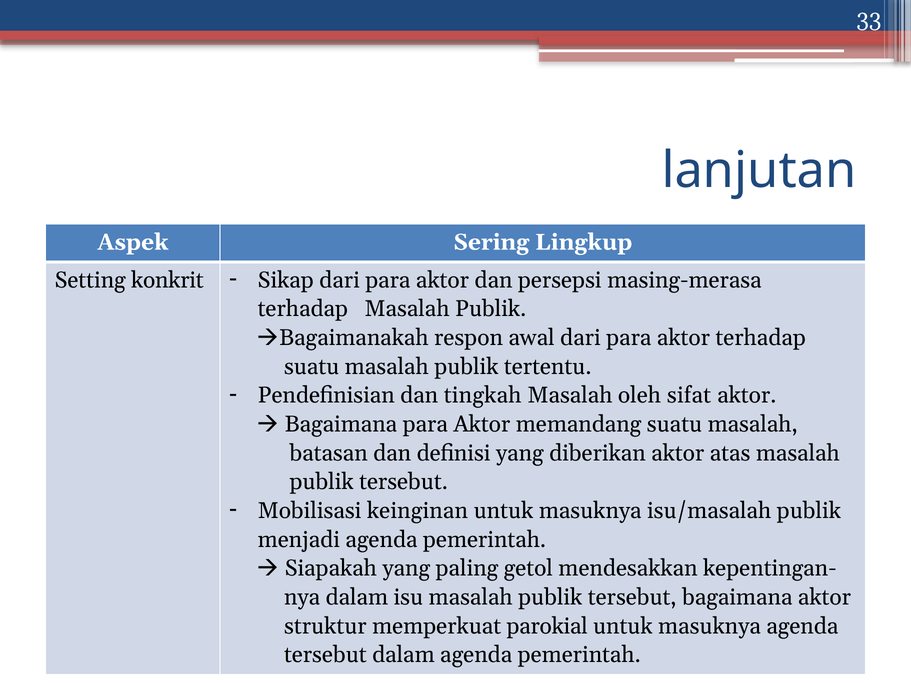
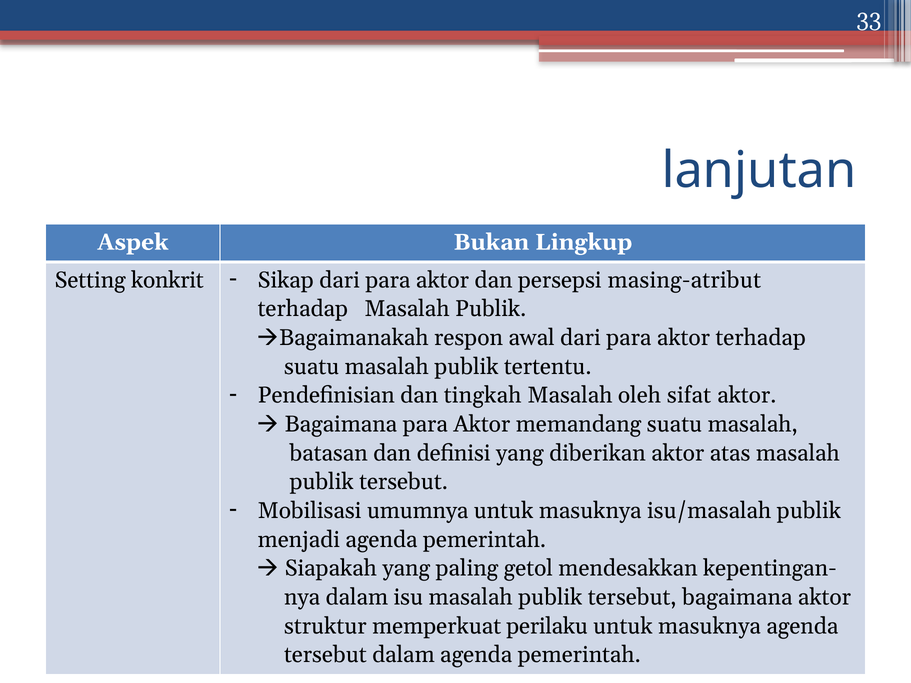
Sering: Sering -> Bukan (491, 242)
masing-merasa: masing-merasa -> masing-atribut (684, 280)
keinginan: keinginan -> umumnya (418, 511)
parokial: parokial -> perilaku (547, 626)
